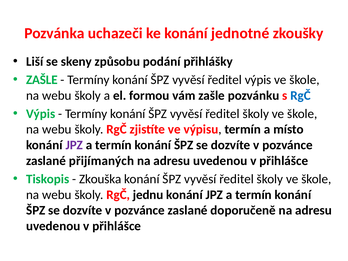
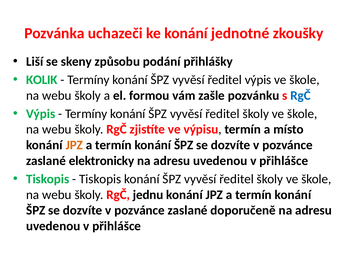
ZAŠLE: ZAŠLE -> KOLIK (42, 80)
JPZ colour: purple -> orange (74, 145)
přijímaných: přijímaných -> elektronicky (102, 161)
Zkouška: Zkouška -> Tiskopis (100, 179)
